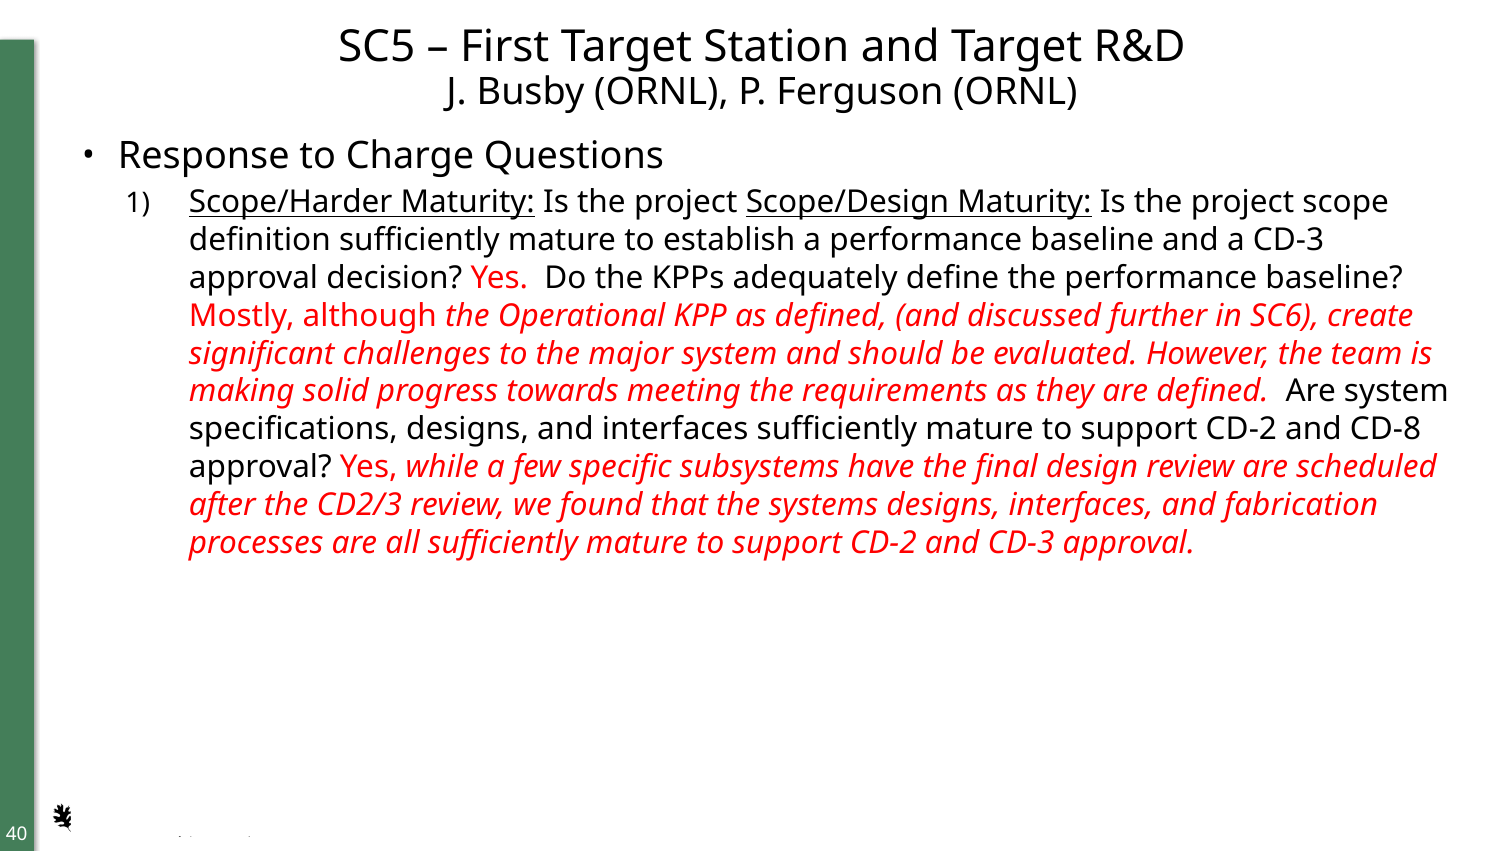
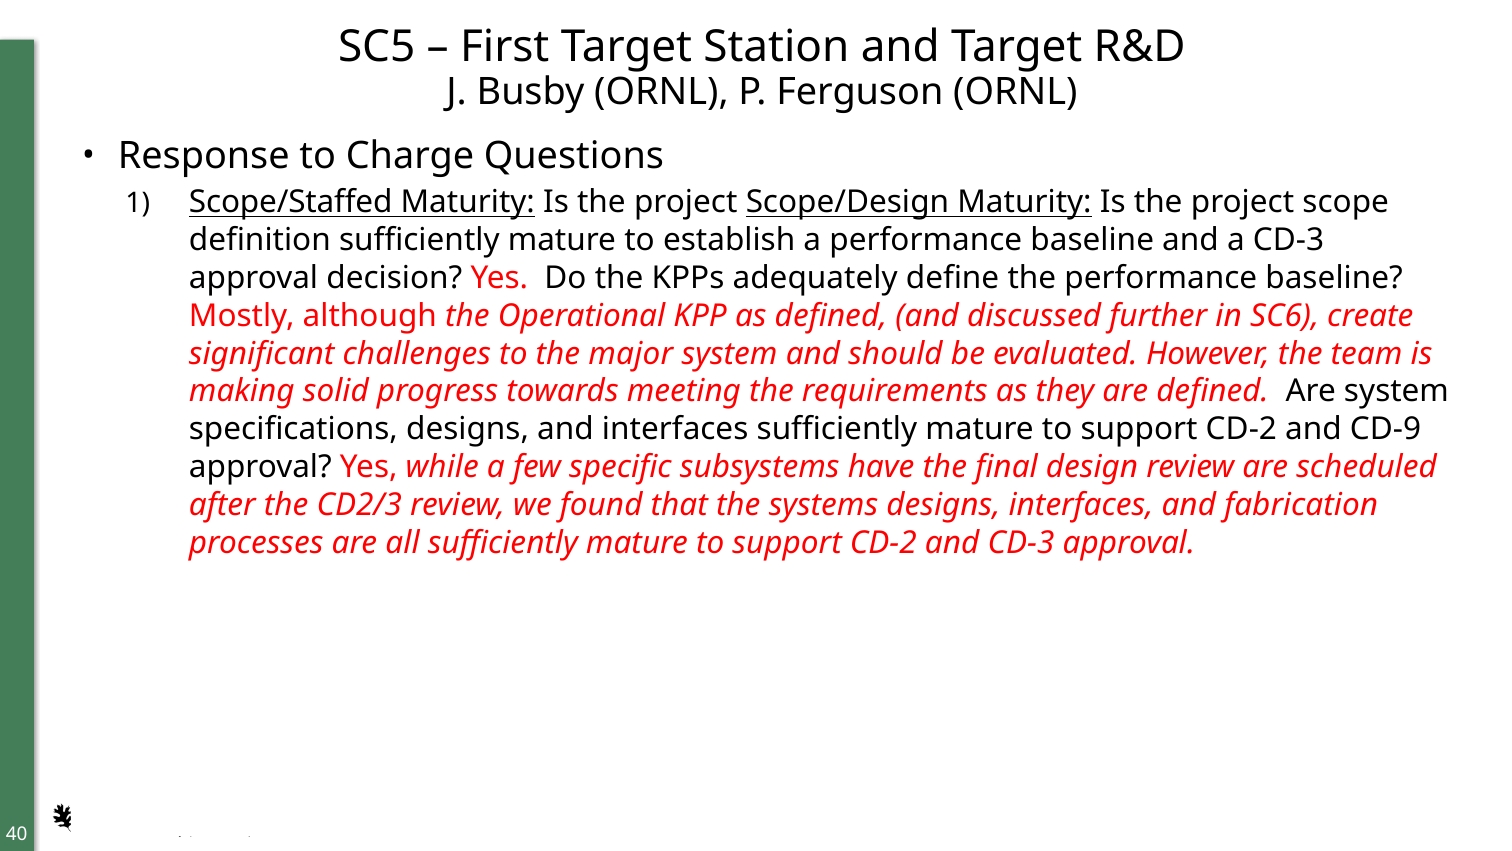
Scope/Harder: Scope/Harder -> Scope/Staffed (291, 202)
CD-8: CD-8 -> CD-9 (1386, 429)
